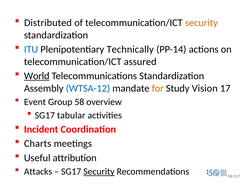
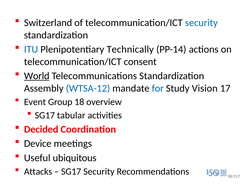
Distributed: Distributed -> Switzerland (48, 23)
security colour: orange -> blue (201, 23)
assured: assured -> consent (140, 62)
for colour: orange -> blue (158, 88)
58: 58 -> 18 (79, 102)
Incident: Incident -> Decided (41, 130)
Charts: Charts -> Device (38, 144)
attribution: attribution -> ubiquitous (75, 158)
Security underline: present -> none (99, 172)
